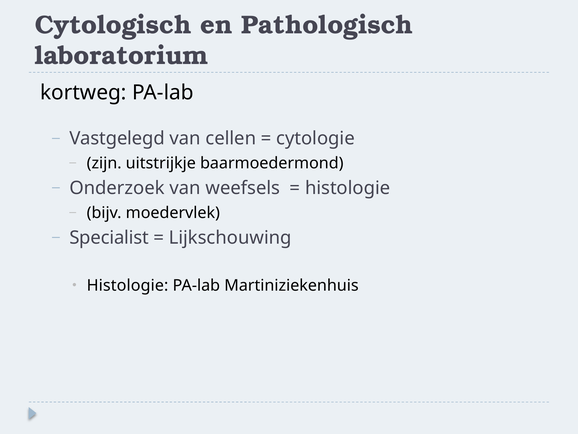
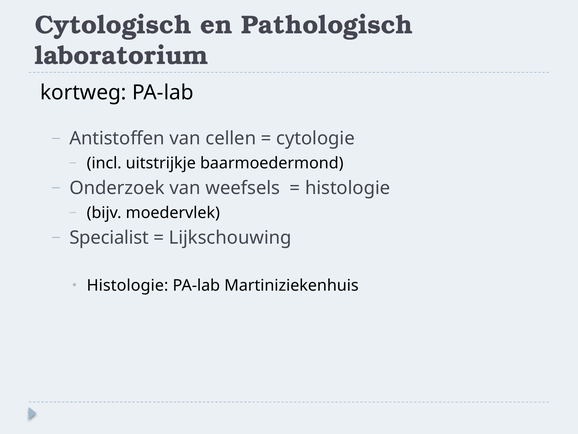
Vastgelegd: Vastgelegd -> Antistoffen (117, 138)
zijn: zijn -> incl (104, 163)
